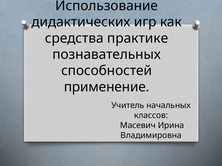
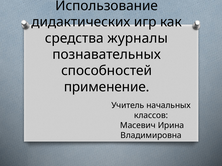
практике: практике -> журналы (138, 38)
